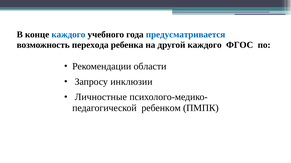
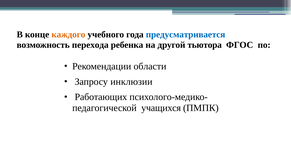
каждого colour: blue -> orange (68, 35)
другой каждого: каждого -> тьютора (205, 45)
Личностные: Личностные -> Работающих (101, 97)
ребенком: ребенком -> учащихся (161, 108)
